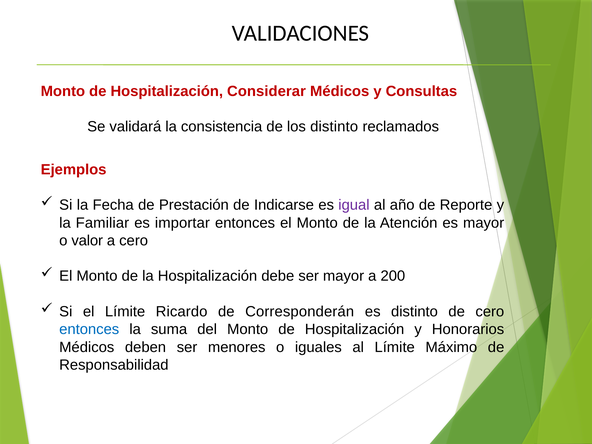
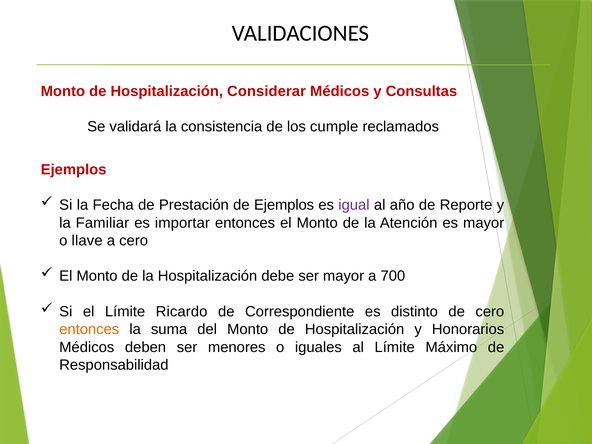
los distinto: distinto -> cumple (334, 127)
de Indicarse: Indicarse -> Ejemplos (284, 205)
valor: valor -> llave (87, 241)
200: 200 -> 700 (393, 276)
Corresponderán: Corresponderán -> Correspondiente (300, 312)
entonces colour: blue -> orange (89, 329)
